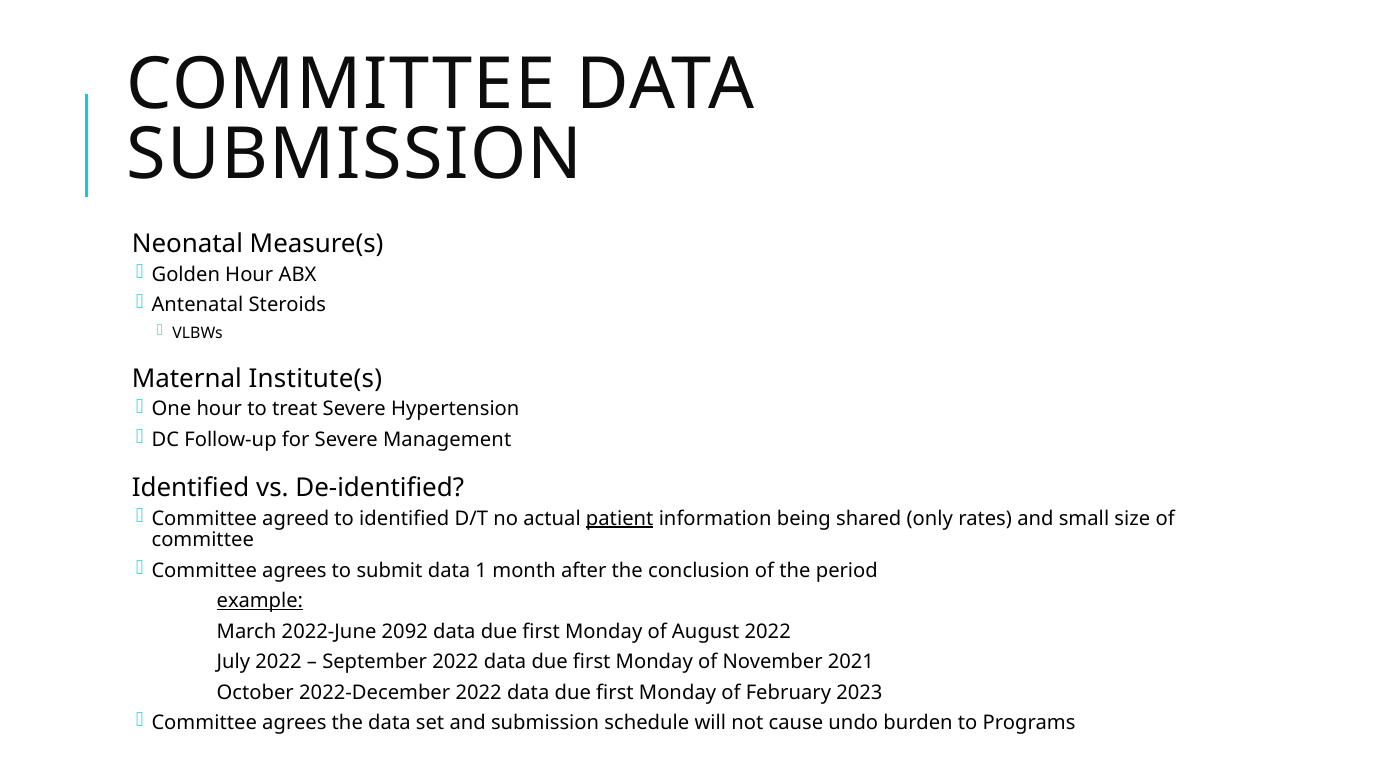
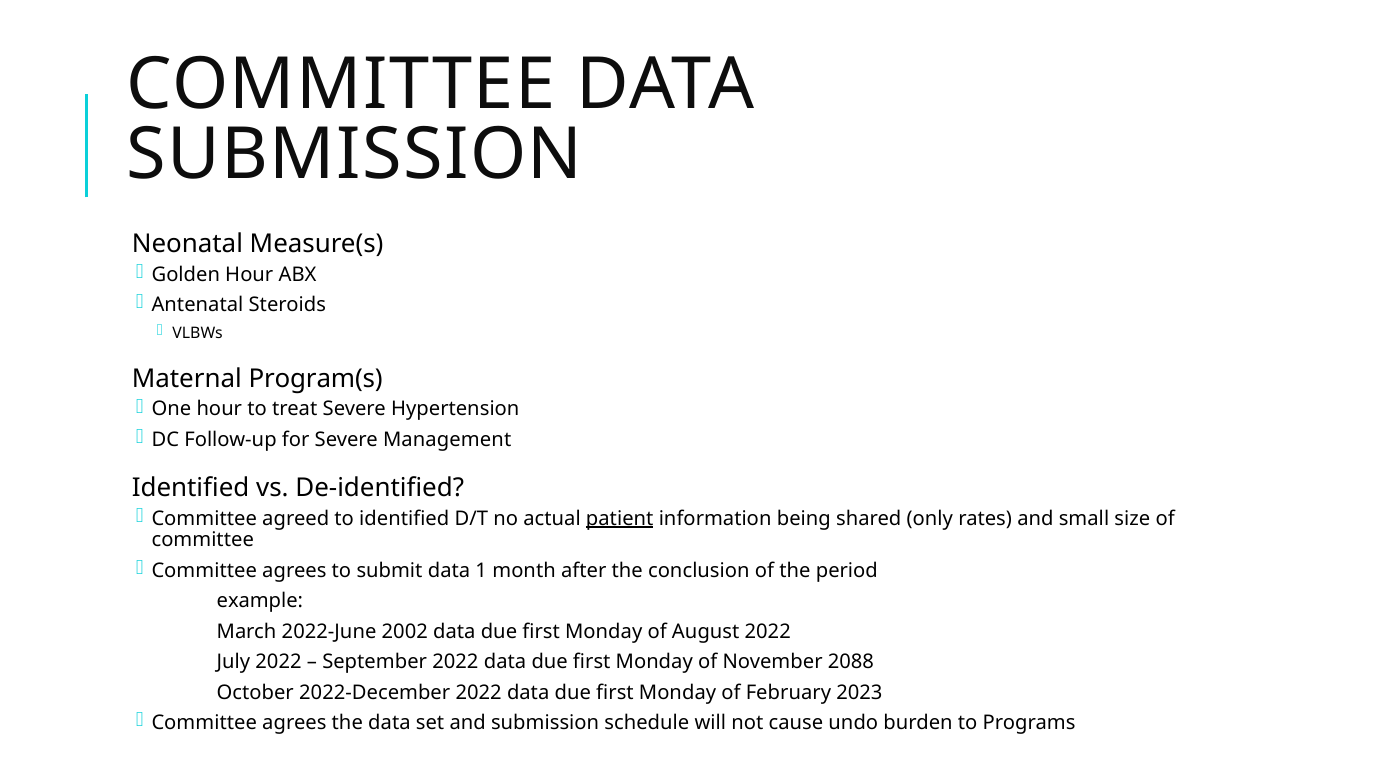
Institute(s: Institute(s -> Program(s (316, 379)
example underline: present -> none (260, 602)
2092: 2092 -> 2002 (405, 632)
2021: 2021 -> 2088 (851, 662)
